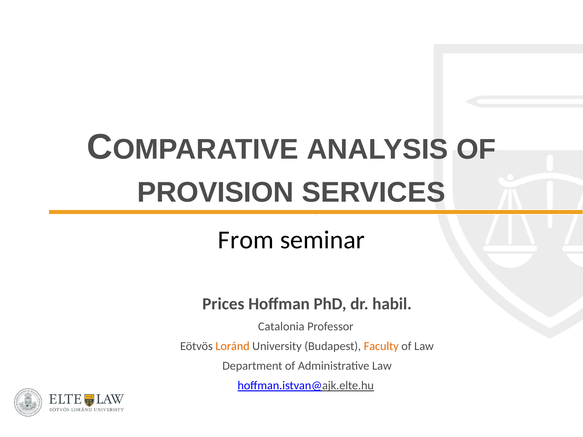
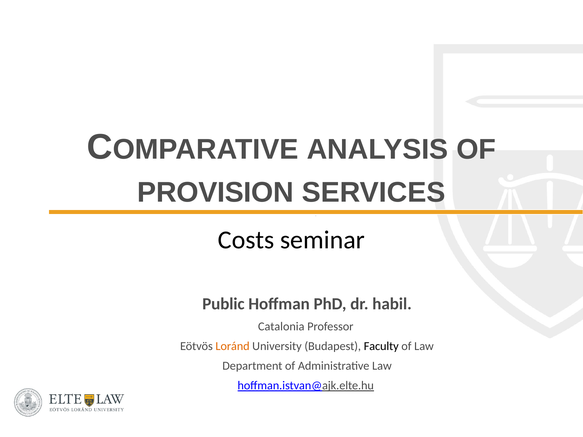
From: From -> Costs (246, 240)
Prices: Prices -> Public (223, 304)
Faculty colour: orange -> black (381, 346)
